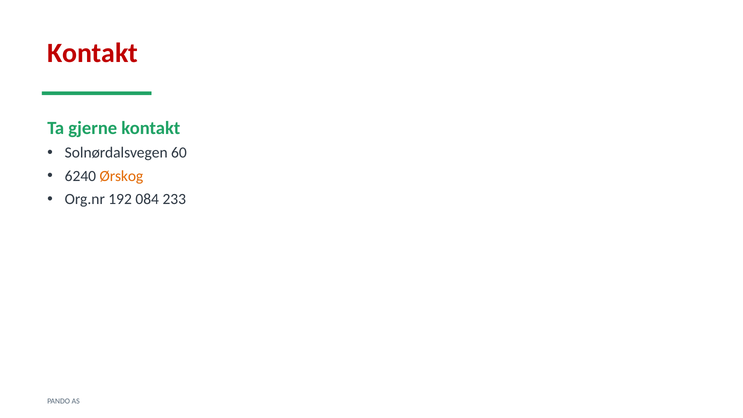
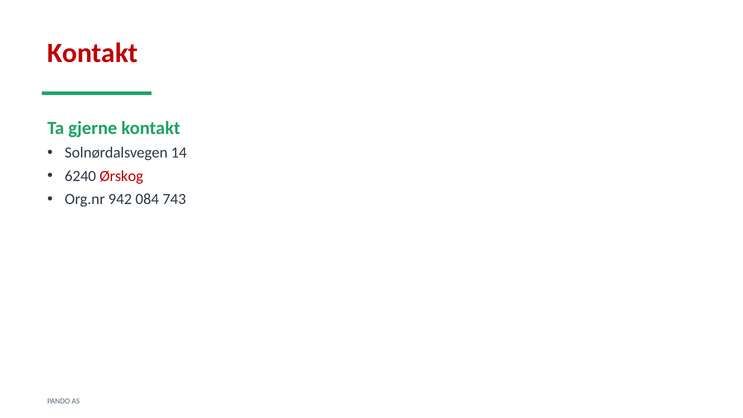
60: 60 -> 14 (179, 153)
Ørskog colour: orange -> red (121, 176)
192: 192 -> 942 (120, 199)
233: 233 -> 743 (174, 199)
